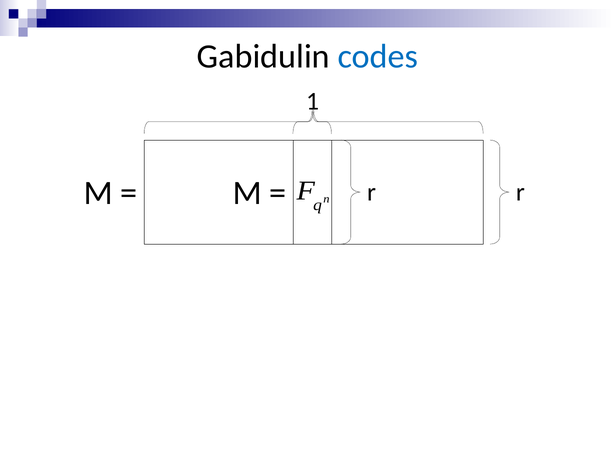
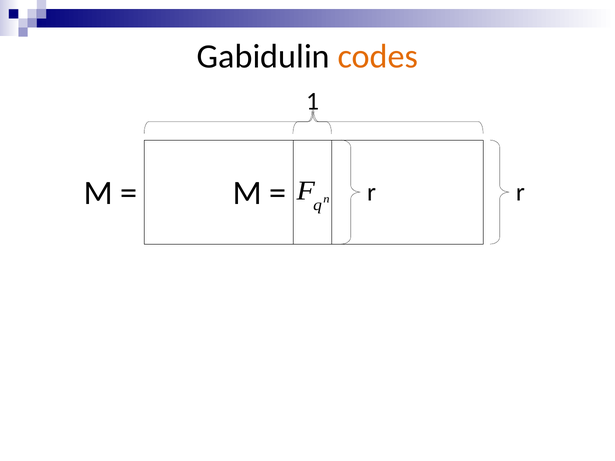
codes colour: blue -> orange (378, 57)
